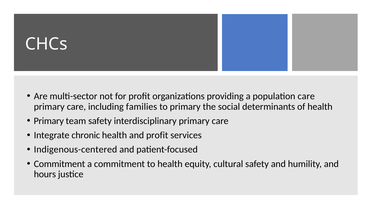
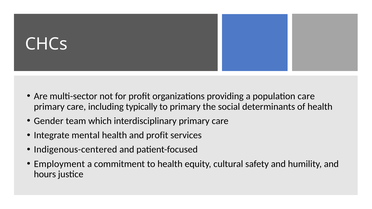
families: families -> typically (142, 107)
Primary: Primary -> Gender (49, 121)
team safety: safety -> which (100, 121)
chronic: chronic -> mental (86, 135)
Commitment: Commitment -> Employment (59, 164)
